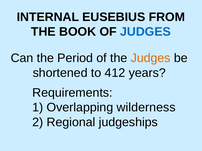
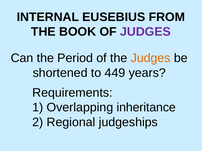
JUDGES colour: blue -> purple (145, 32)
412: 412 -> 449 (115, 73)
wilderness: wilderness -> inheritance (146, 108)
